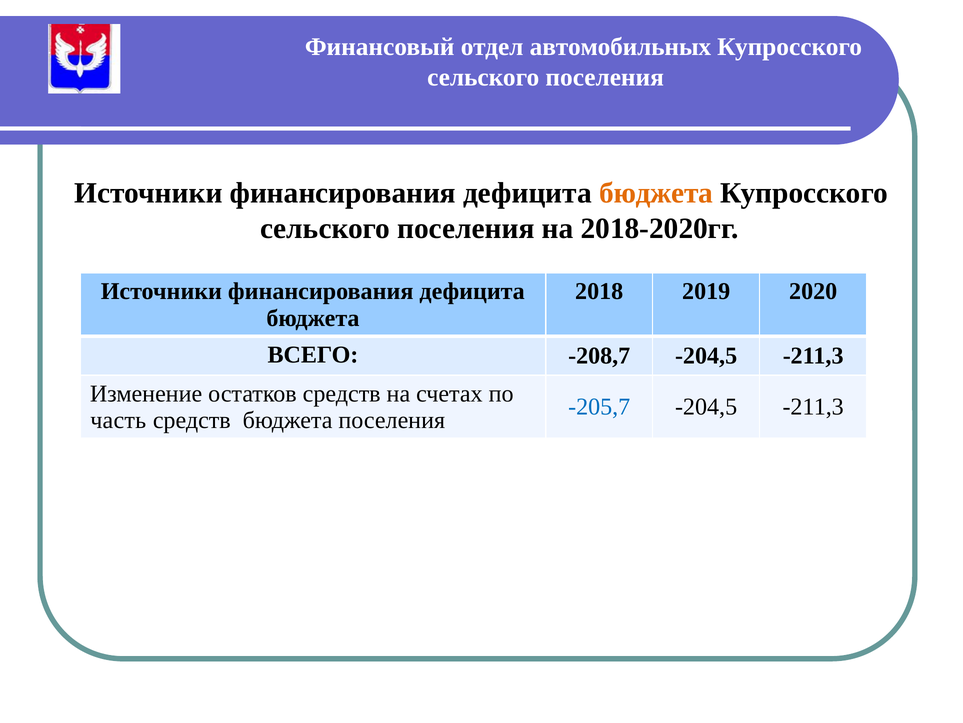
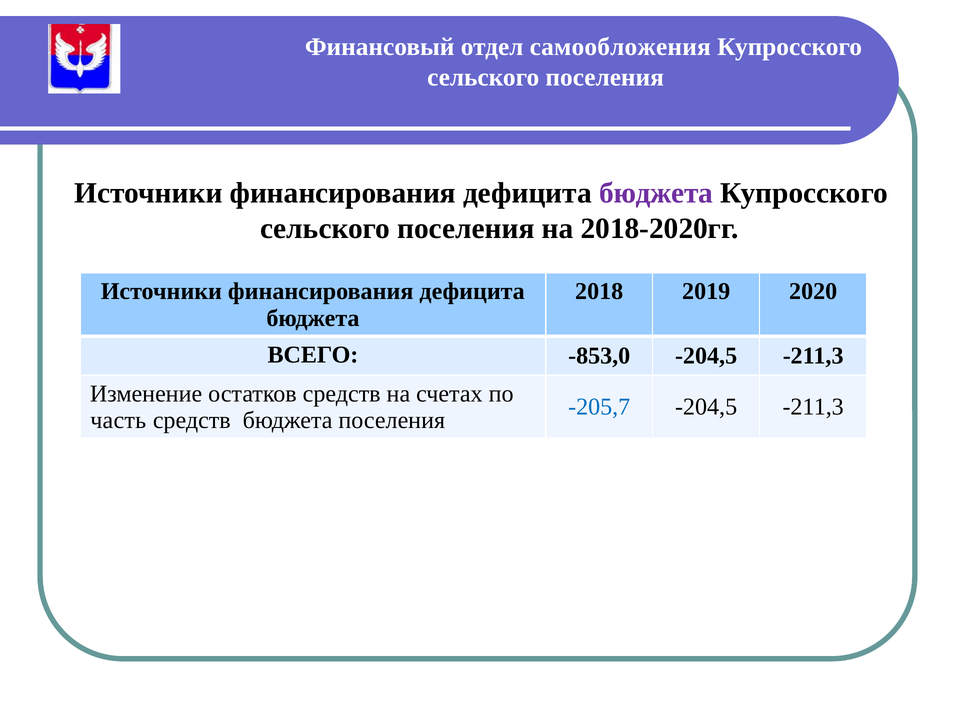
автомобильных: автомобильных -> самообложения (620, 47)
бюджета colour: orange -> purple (656, 193)
-208,7: -208,7 -> -853,0 (599, 356)
